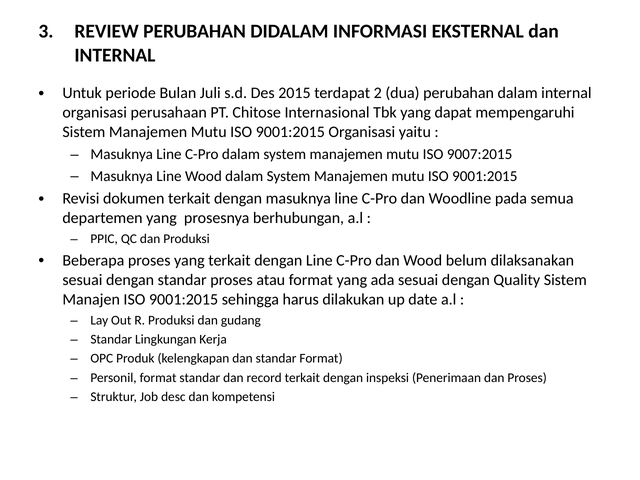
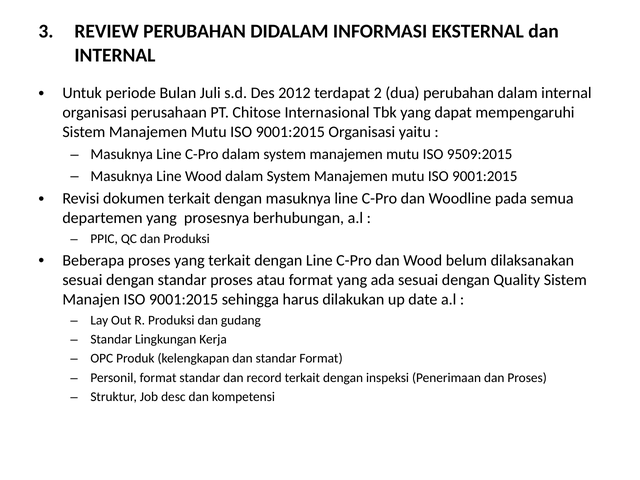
2015: 2015 -> 2012 (294, 93)
9007:2015: 9007:2015 -> 9509:2015 (480, 154)
